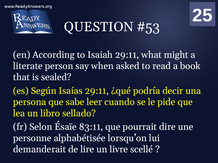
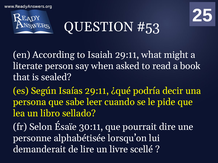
83:11: 83:11 -> 30:11 (91, 127)
